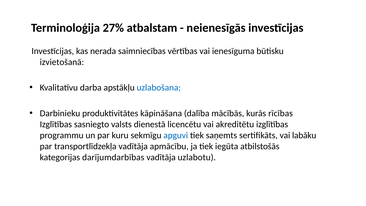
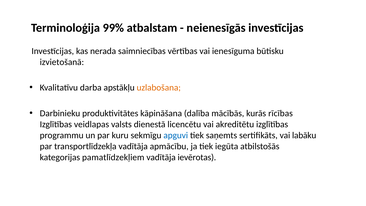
27%: 27% -> 99% (113, 28)
uzlabošana colour: blue -> orange (159, 88)
sasniegto: sasniegto -> veidlapas (92, 124)
darījumdarbības: darījumdarbības -> pamatlīdzekļiem (113, 157)
uzlabotu: uzlabotu -> ievērotas (197, 157)
